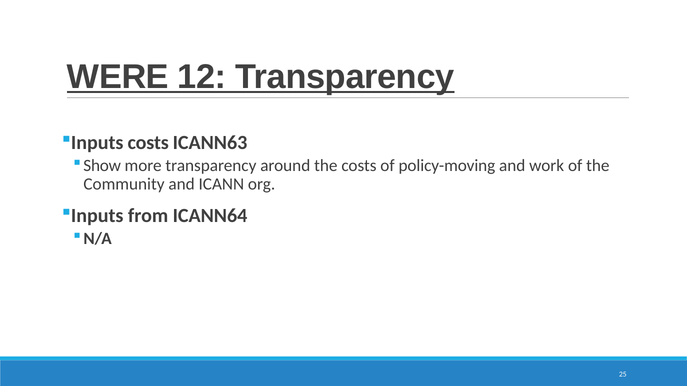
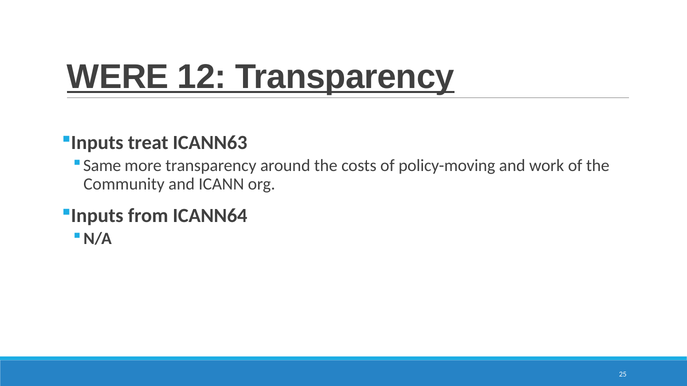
Inputs costs: costs -> treat (148, 143)
Show: Show -> Same (102, 166)
